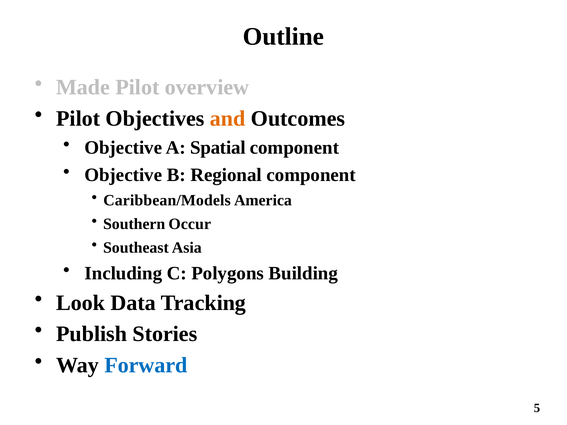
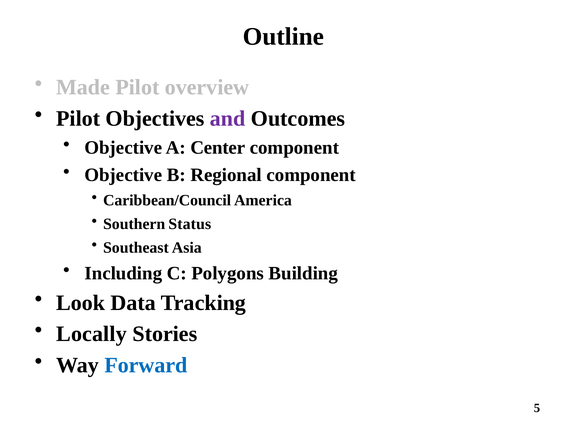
and colour: orange -> purple (228, 119)
Spatial: Spatial -> Center (218, 148)
Caribbean/Models: Caribbean/Models -> Caribbean/Council (167, 200)
Occur: Occur -> Status (190, 224)
Publish: Publish -> Locally (92, 334)
